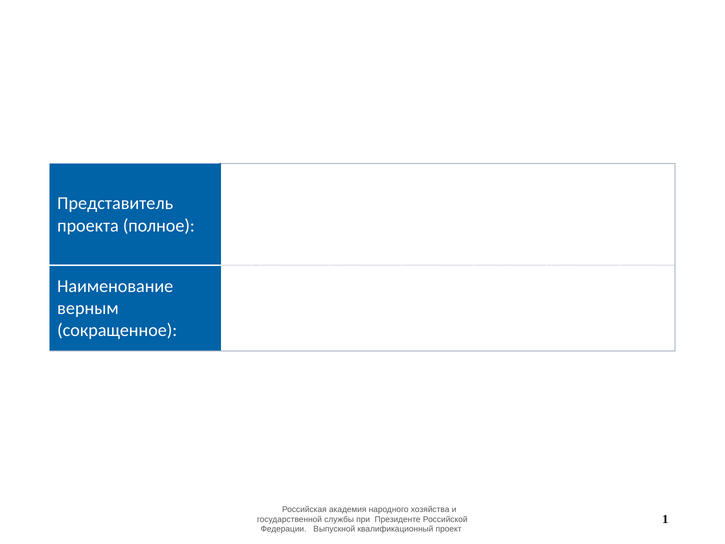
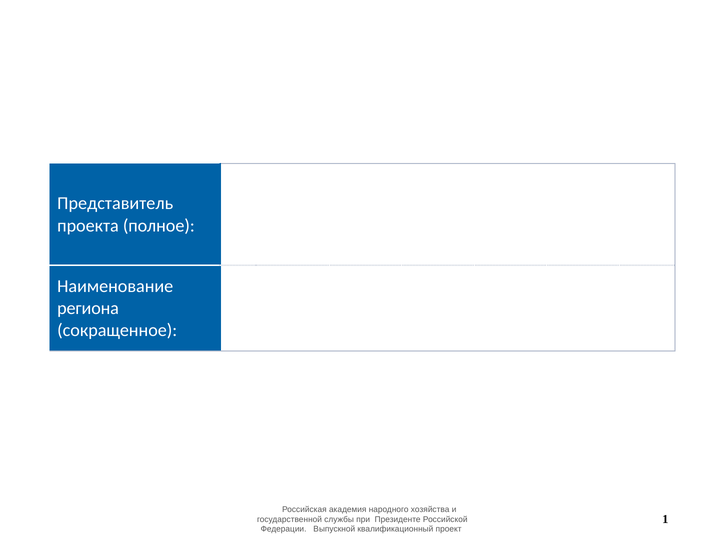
верным: верным -> региона (88, 308)
